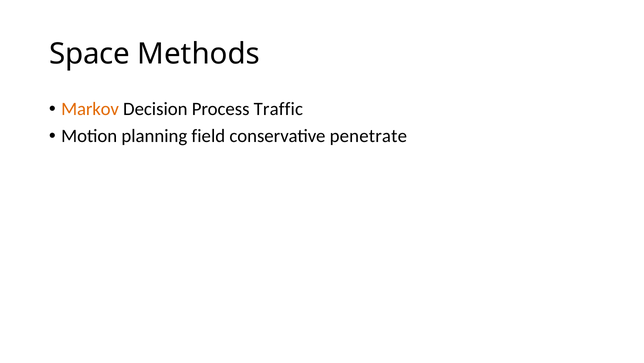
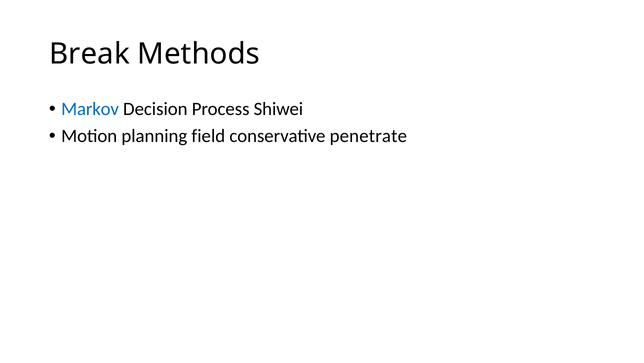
Space: Space -> Break (89, 54)
Markov colour: orange -> blue (90, 109)
Traffic: Traffic -> Shiwei (278, 109)
